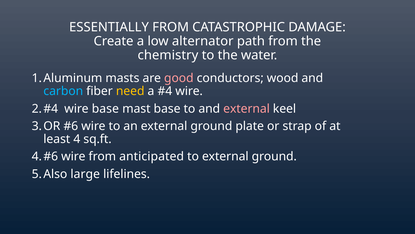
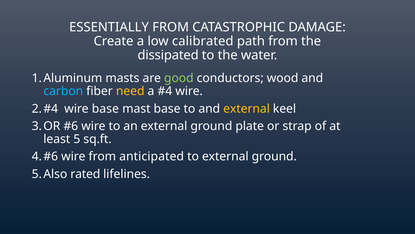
alternator: alternator -> calibrated (203, 41)
chemistry: chemistry -> dissipated (168, 55)
good colour: pink -> light green (179, 78)
external colour: pink -> yellow (247, 108)
4: 4 -> 5 (77, 139)
large: large -> rated (85, 174)
